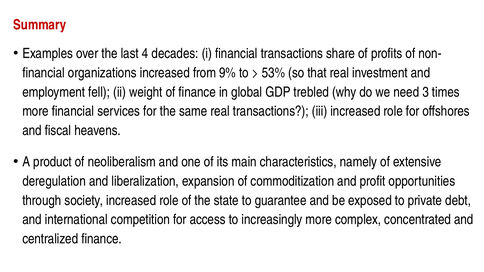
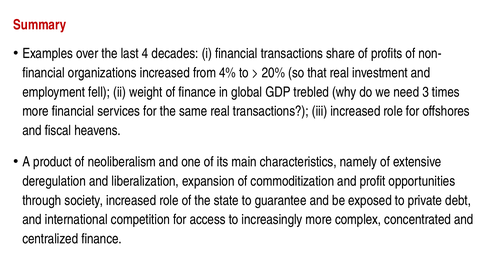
9%: 9% -> 4% (228, 73)
53%: 53% -> 20% (273, 73)
